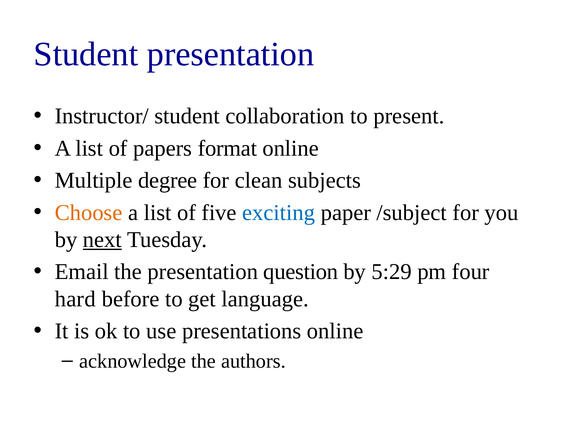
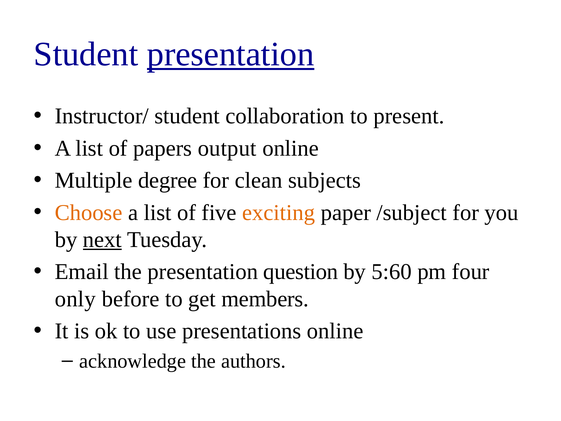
presentation underline: none -> present (231, 54)
format: format -> output (227, 148)
exciting colour: blue -> orange (279, 212)
5:29: 5:29 -> 5:60 (392, 272)
hard: hard -> only (75, 299)
language: language -> members (265, 299)
